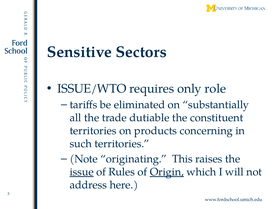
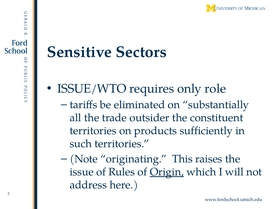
dutiable: dutiable -> outsider (149, 118)
concerning: concerning -> sufficiently (206, 131)
issue underline: present -> none (82, 172)
